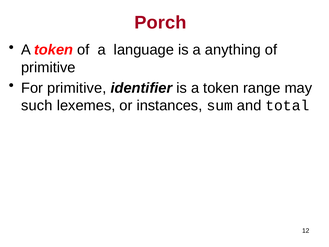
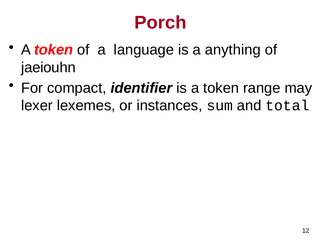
primitive: primitive -> jaeiouhn (48, 67)
For primitive: primitive -> compact (77, 88)
such: such -> lexer (37, 105)
